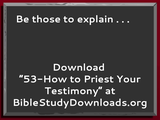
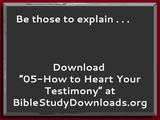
53-How: 53-How -> 05-How (43, 79)
Priest: Priest -> Heart (99, 79)
